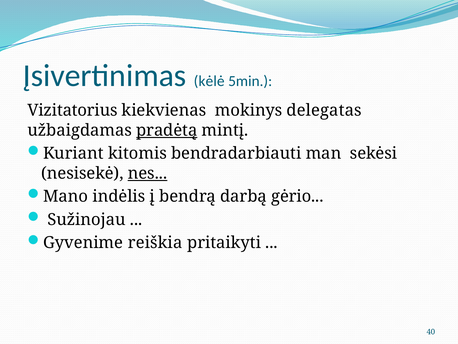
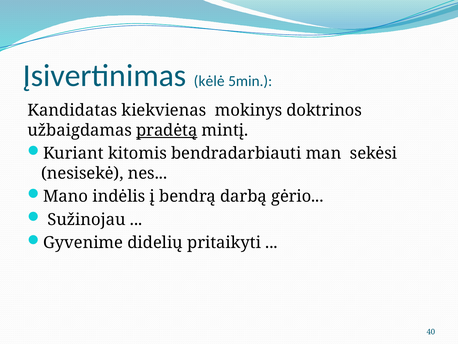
Vizitatorius: Vizitatorius -> Kandidatas (72, 110)
delegatas: delegatas -> doktrinos (324, 110)
nes underline: present -> none (147, 173)
reiškia: reiškia -> didelių (155, 242)
